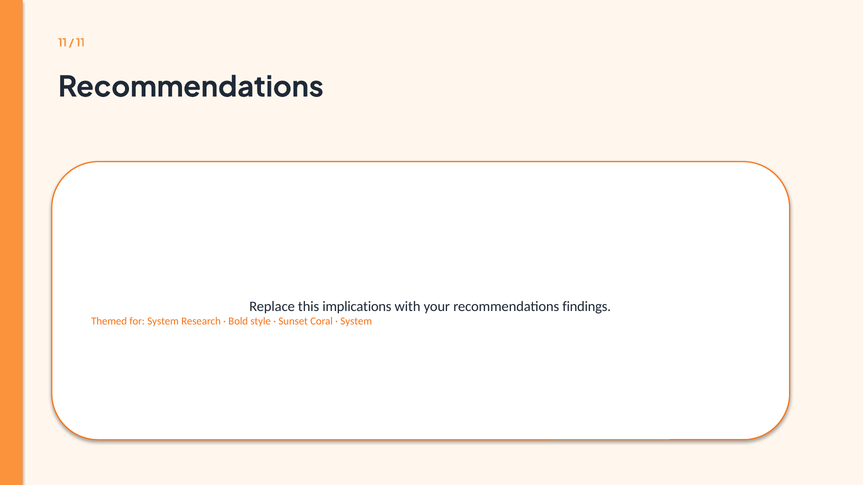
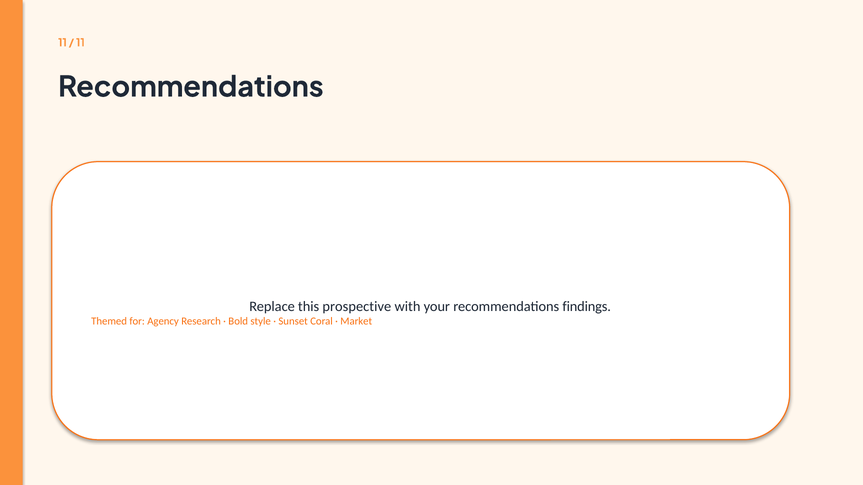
implications: implications -> prospective (357, 307)
for System: System -> Agency (163, 322)
System: System -> Market (356, 322)
